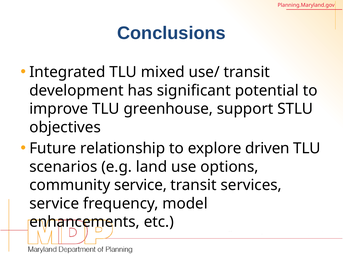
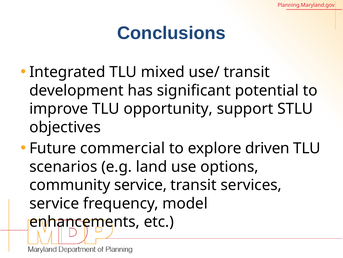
greenhouse: greenhouse -> opportunity (168, 109)
relationship: relationship -> commercial (123, 148)
